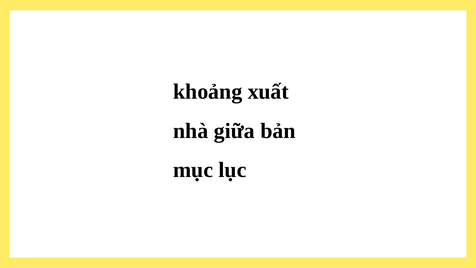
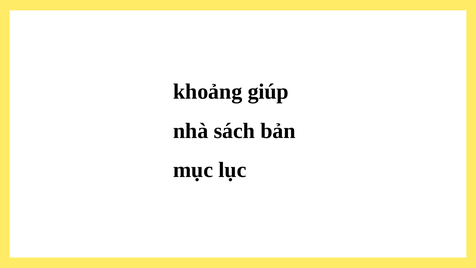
xuất: xuất -> giúp (268, 91)
giữa: giữa -> sách (234, 131)
